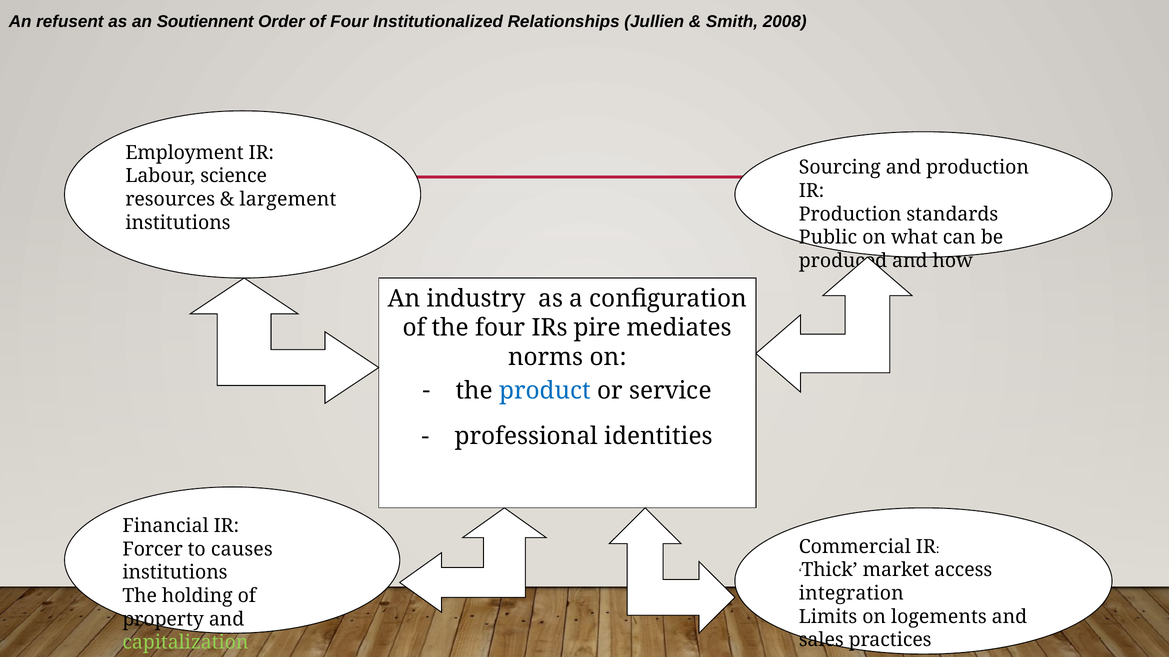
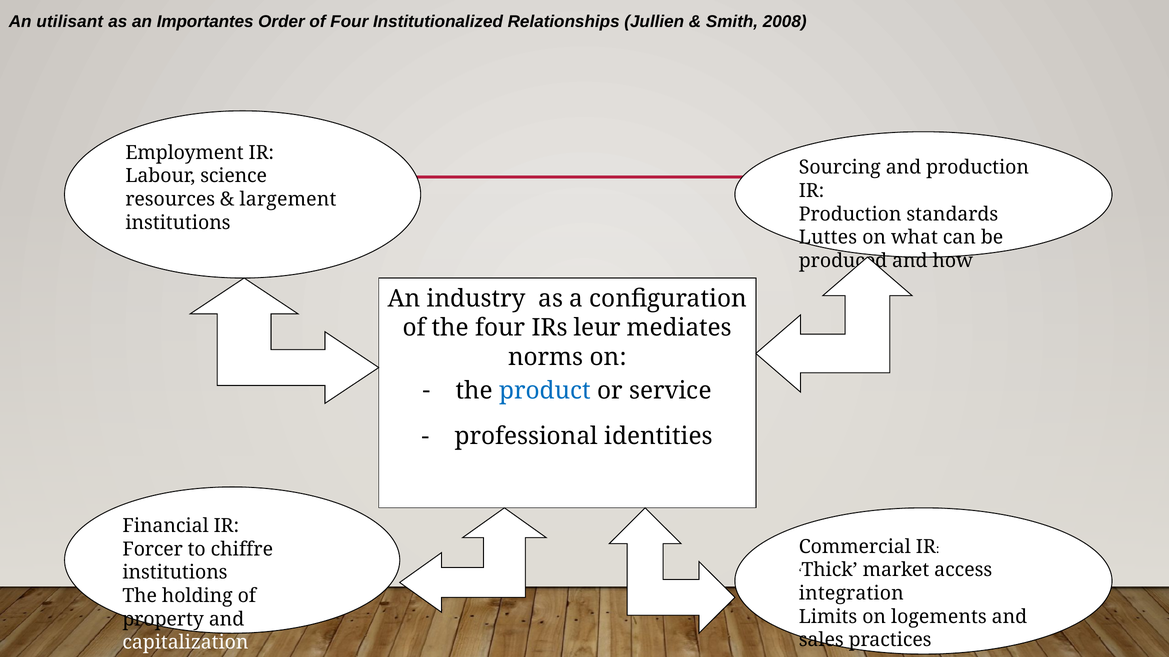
refusent: refusent -> utilisant (70, 22)
Soutiennent: Soutiennent -> Importantes (205, 22)
Public: Public -> Luttes (828, 238)
pire: pire -> leur (597, 328)
causes: causes -> chiffre (242, 550)
capitalization colour: light green -> white (185, 643)
